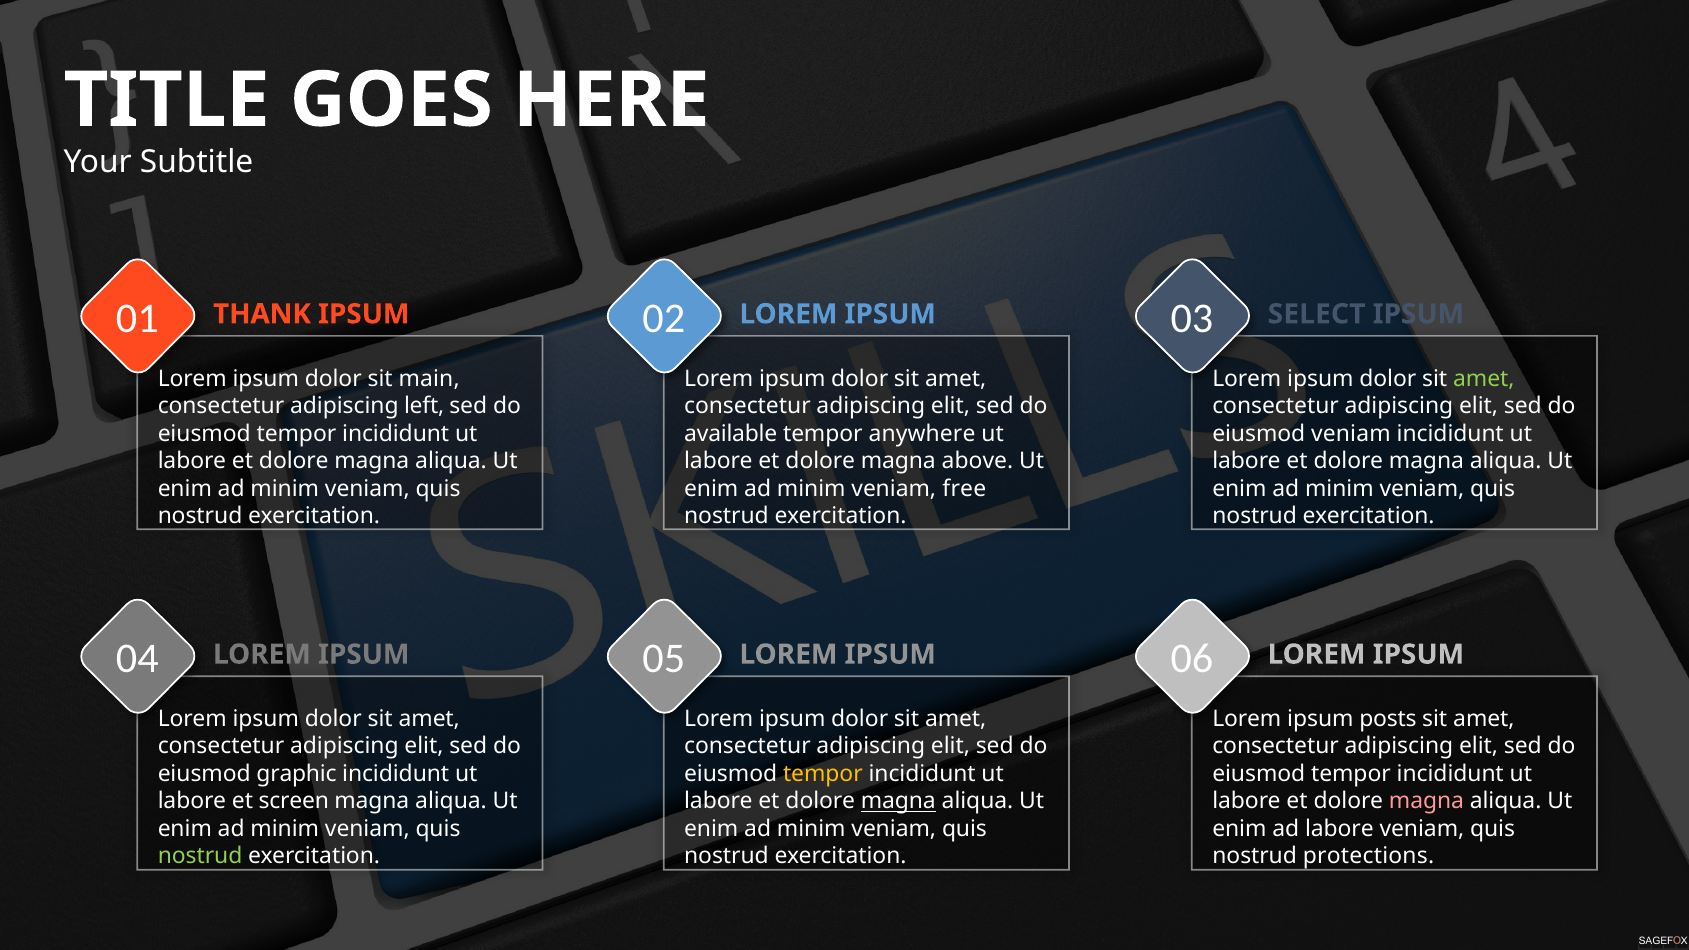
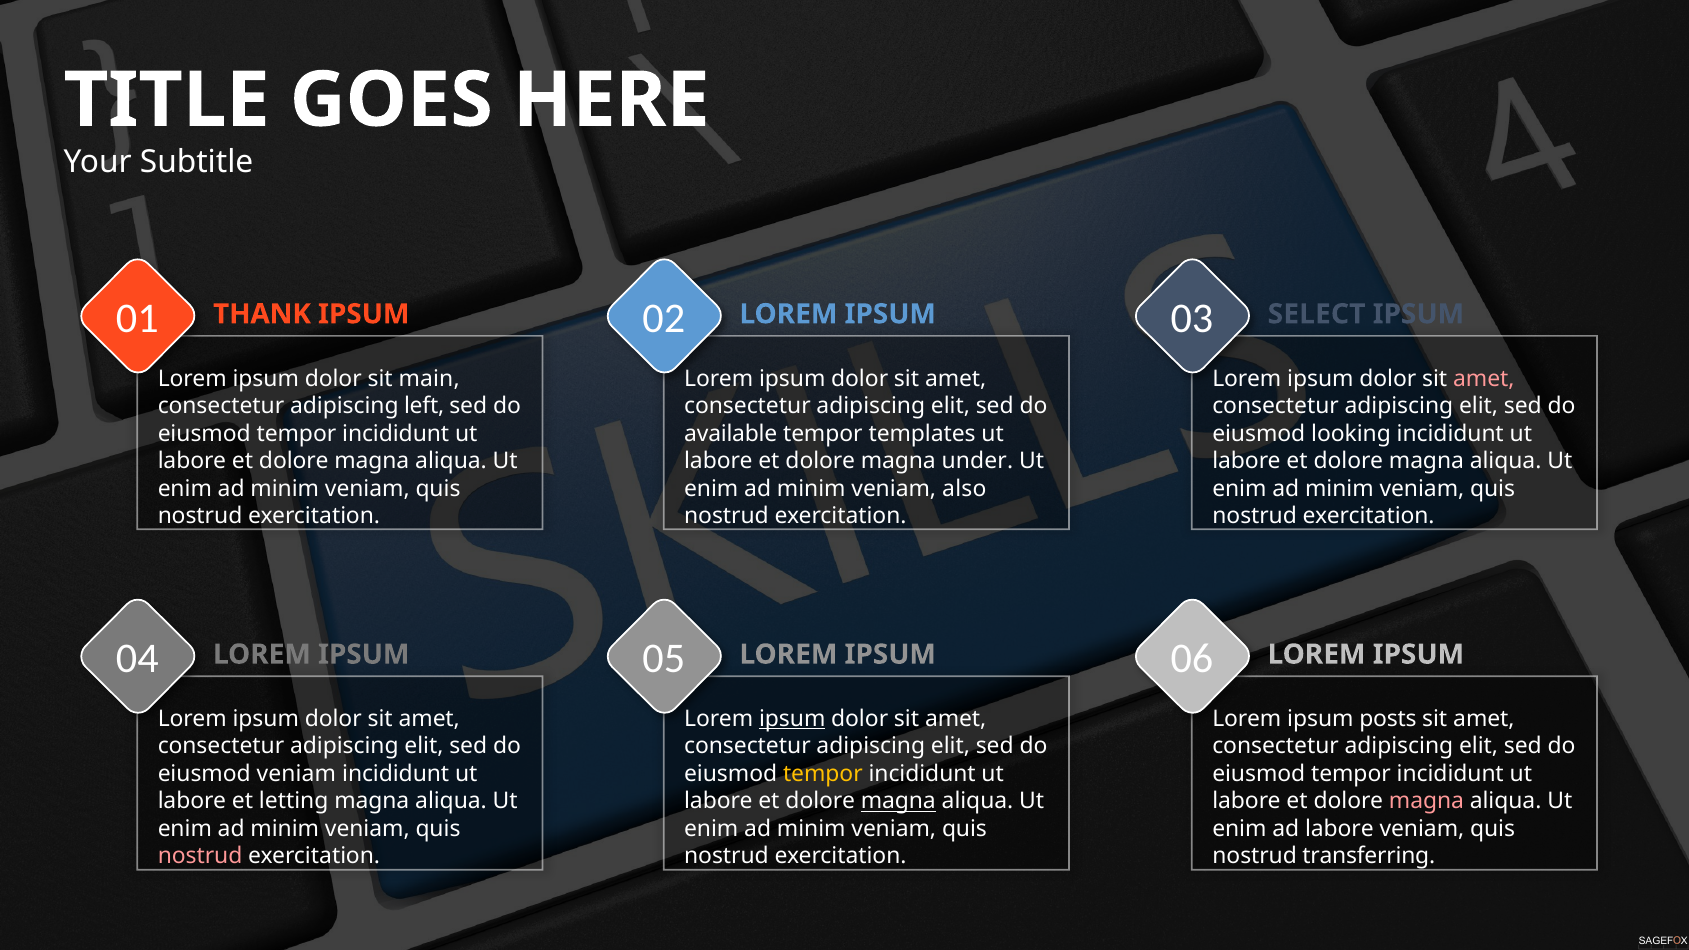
amet colour: light green -> pink (1484, 379)
anywhere: anywhere -> templates (922, 434)
eiusmod veniam: veniam -> looking (1351, 434)
above: above -> under (977, 461)
free: free -> also (964, 489)
ipsum underline: none -> present (792, 719)
eiusmod graphic: graphic -> veniam (296, 774)
screen: screen -> letting (294, 801)
nostrud colour: light green -> pink (200, 856)
protections: protections -> transferring (1369, 856)
